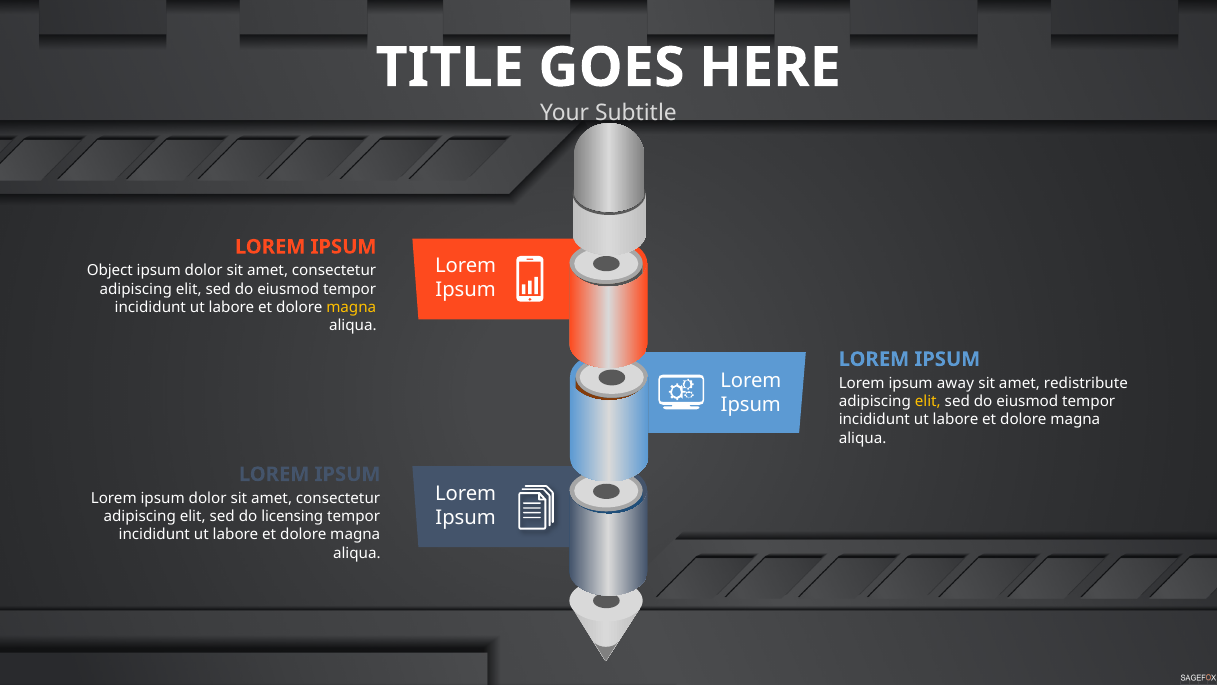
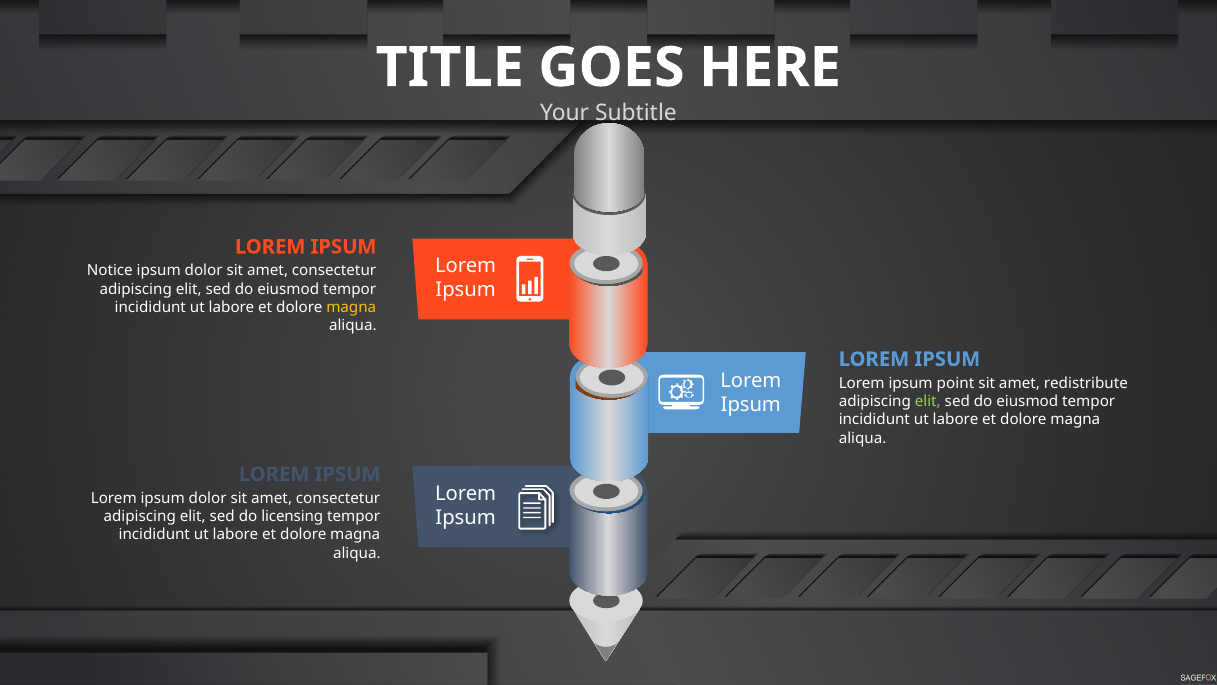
Object: Object -> Notice (110, 271)
away: away -> point (955, 383)
elit colour: yellow -> light green (928, 401)
